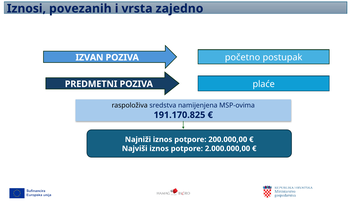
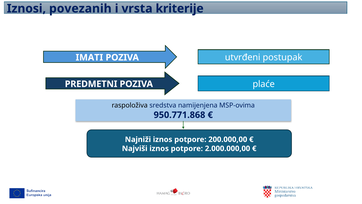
zajedno: zajedno -> kriterije (180, 9)
IZVAN: IZVAN -> IMATI (89, 57)
početno: početno -> utvrđeni (243, 57)
191.170.825: 191.170.825 -> 950.771.868 (179, 115)
